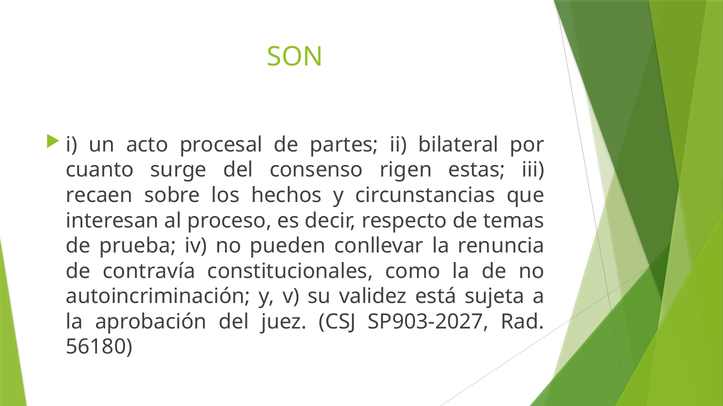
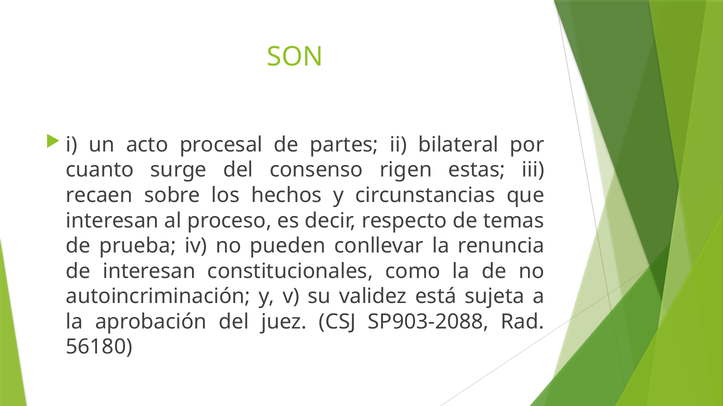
de contravía: contravía -> interesan (149, 272)
SP903-2027: SP903-2027 -> SP903-2088 (428, 322)
